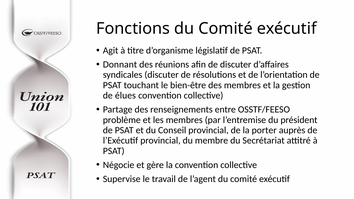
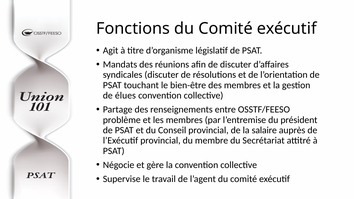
Donnant: Donnant -> Mandats (120, 65)
porter: porter -> salaire (264, 130)
